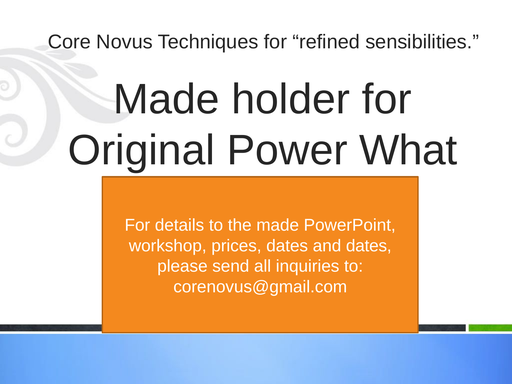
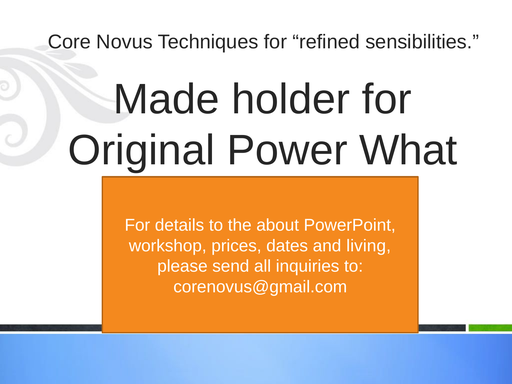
the made: made -> about (278, 225)
and dates: dates -> living (369, 246)
